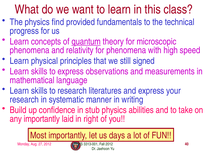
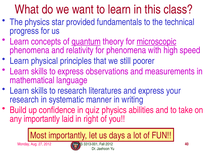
find: find -> star (58, 22)
microscopic underline: none -> present (156, 42)
signed: signed -> poorer (144, 61)
stub: stub -> quiz (92, 110)
